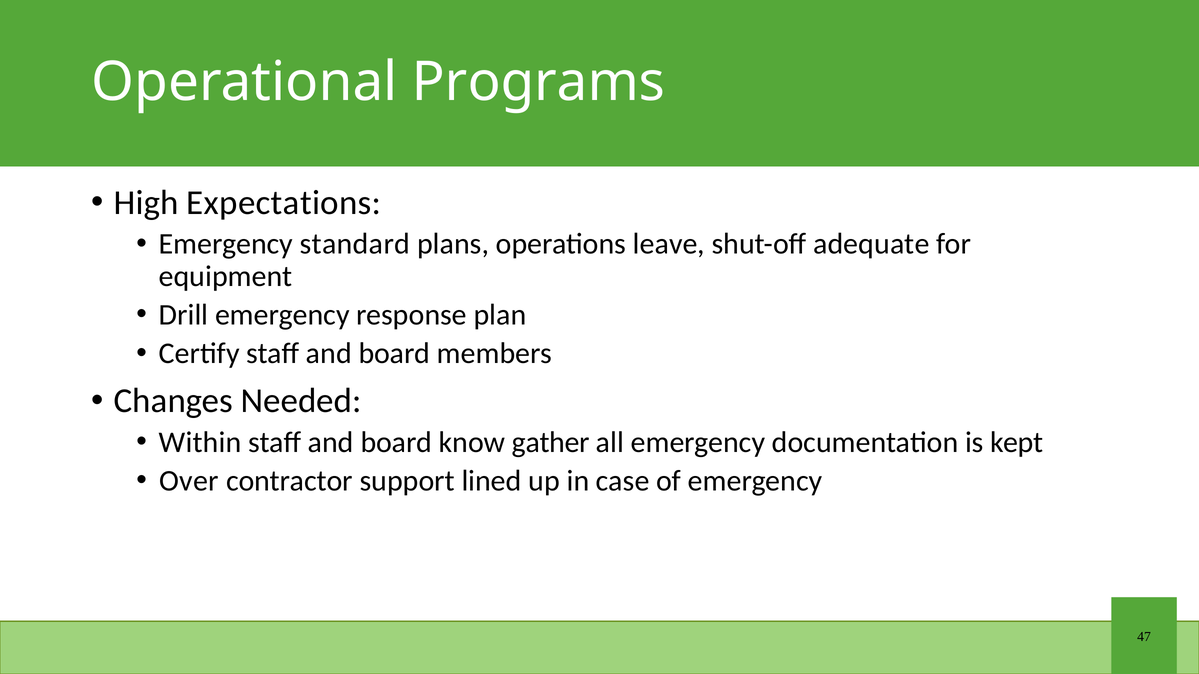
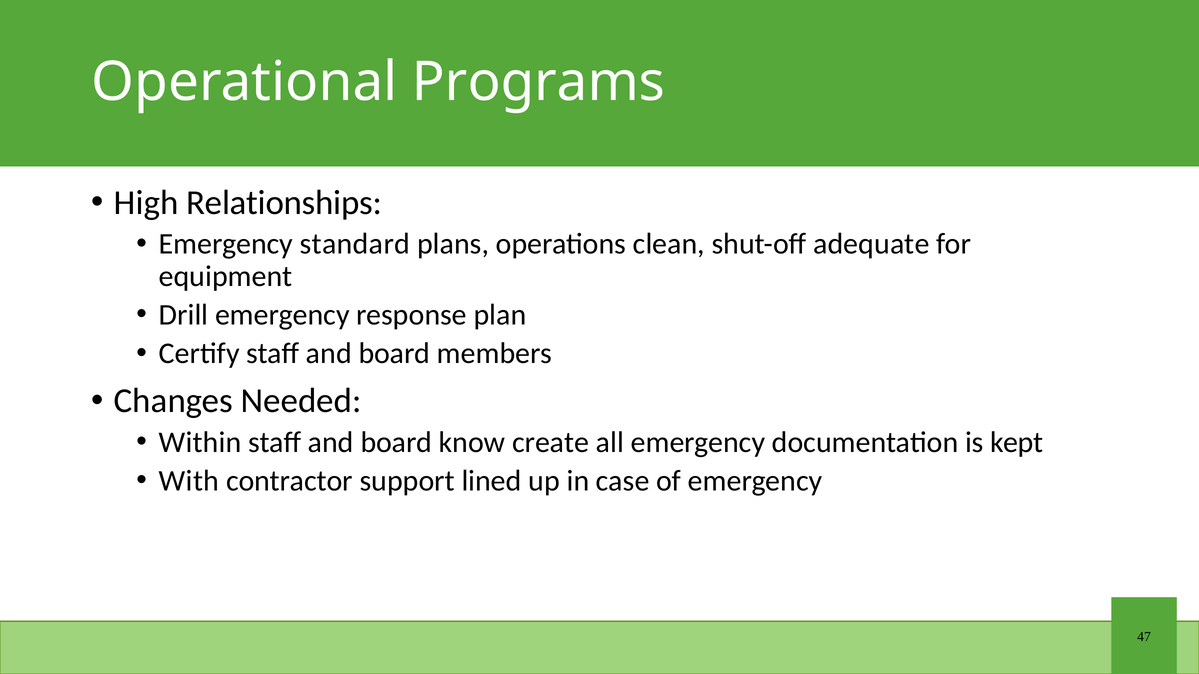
Expectations: Expectations -> Relationships (284, 203)
leave: leave -> clean (669, 244)
gather: gather -> create (551, 442)
Over: Over -> With (189, 481)
